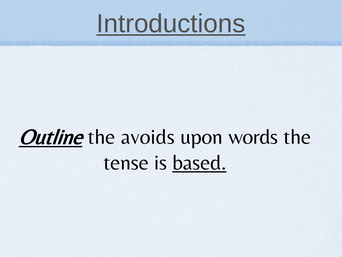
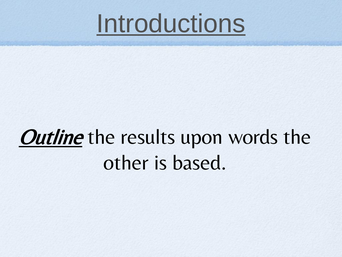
avoids: avoids -> results (148, 137)
tense: tense -> other (126, 162)
based underline: present -> none (199, 162)
